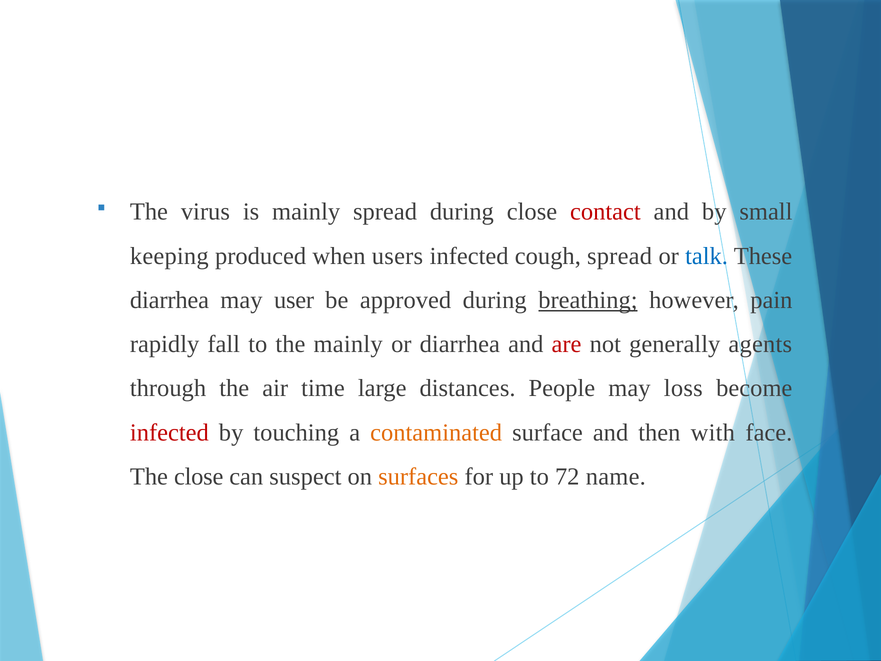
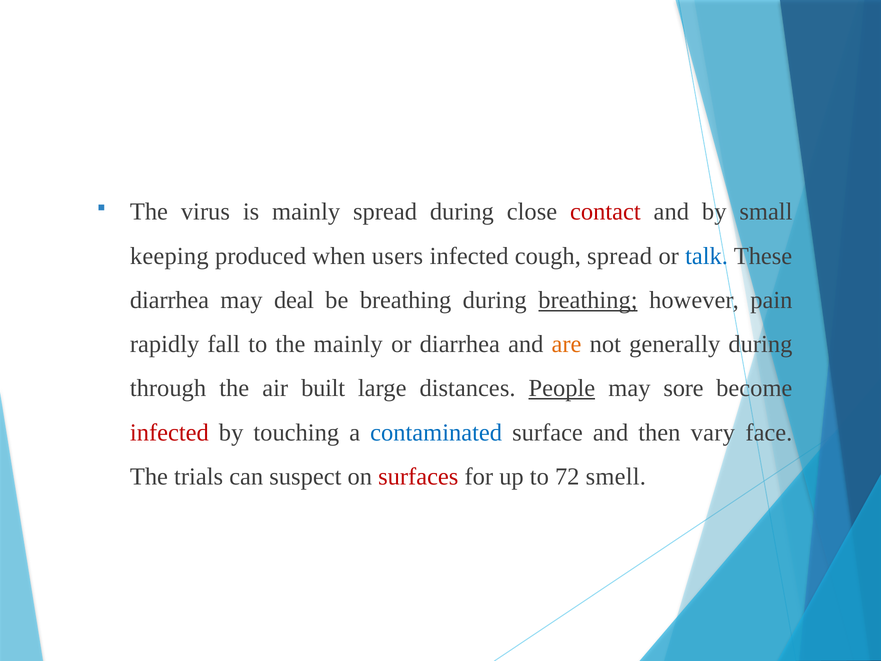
user: user -> deal (294, 300)
be approved: approved -> breathing (406, 300)
are colour: red -> orange (566, 344)
generally agents: agents -> during (760, 344)
time: time -> built (323, 388)
People underline: none -> present (562, 388)
loss: loss -> sore (684, 388)
contaminated colour: orange -> blue (436, 432)
with: with -> vary (713, 432)
The close: close -> trials (199, 476)
surfaces colour: orange -> red (418, 476)
name: name -> smell (616, 476)
